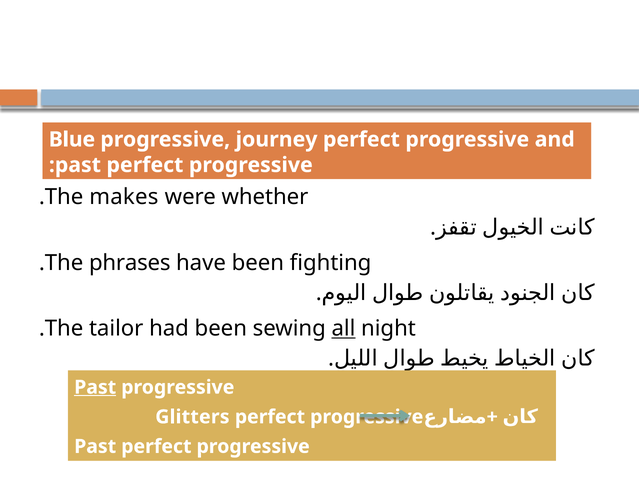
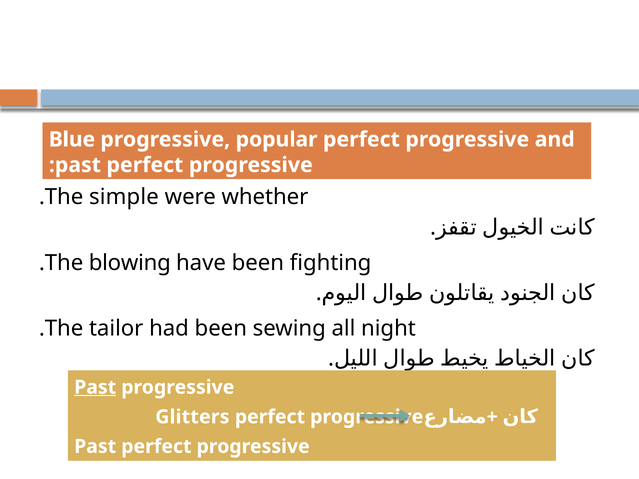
journey: journey -> popular (277, 140)
makes: makes -> simple (124, 197)
phrases: phrases -> blowing (130, 263)
all underline: present -> none (343, 329)
